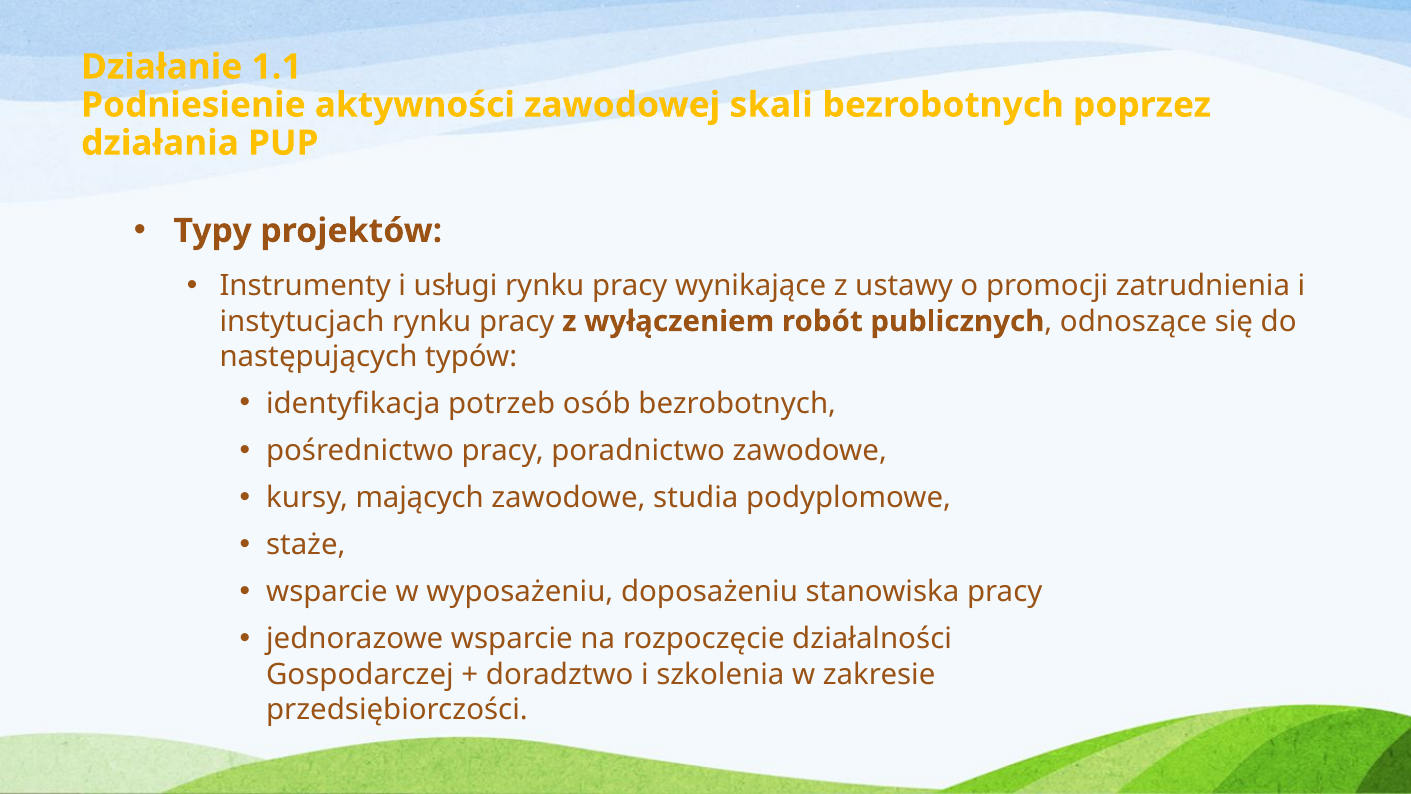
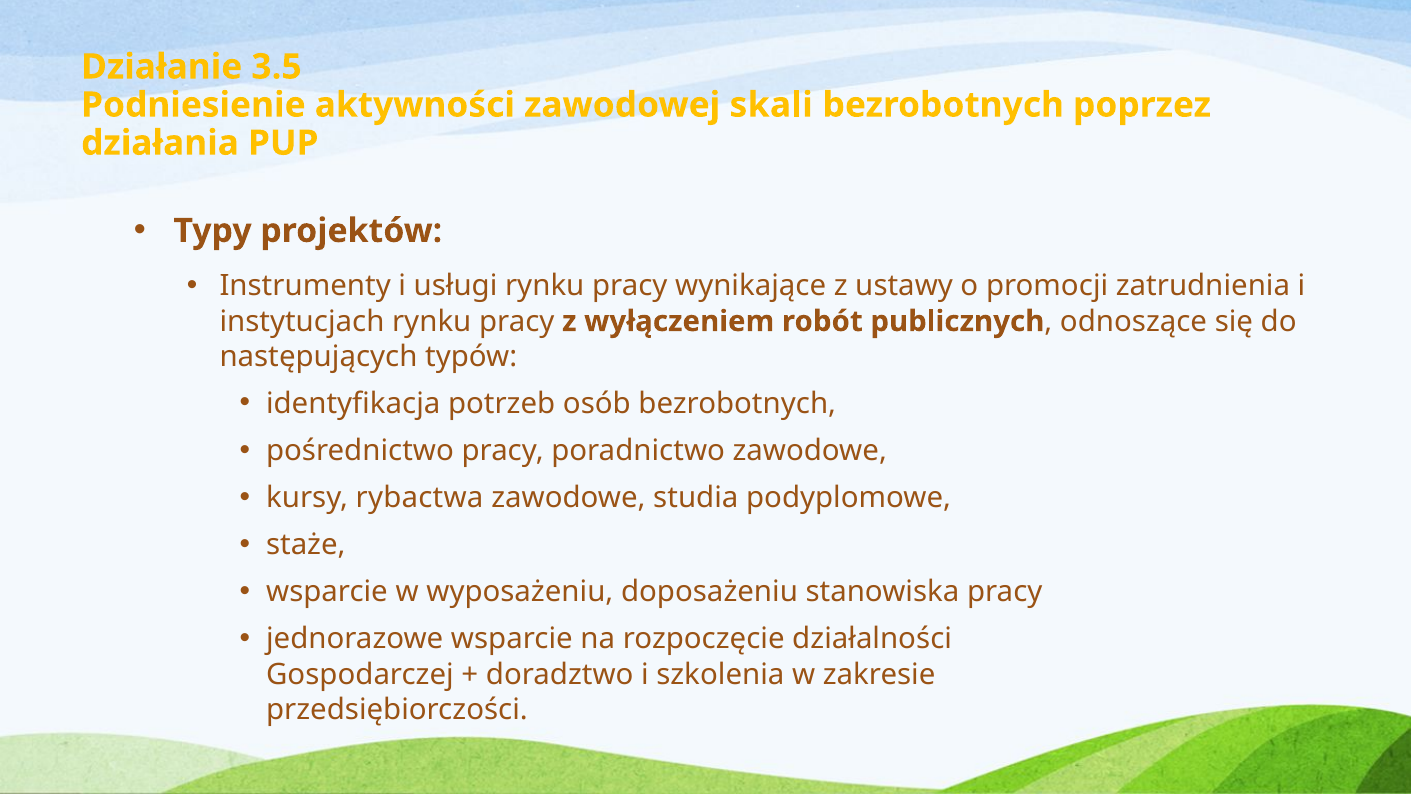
1.1: 1.1 -> 3.5 (277, 67)
mających: mających -> rybactwa (420, 498)
